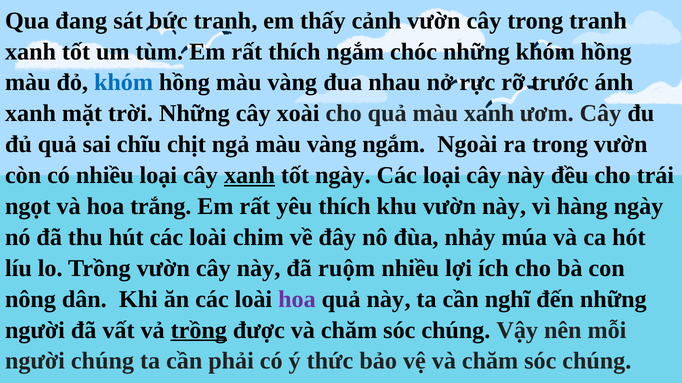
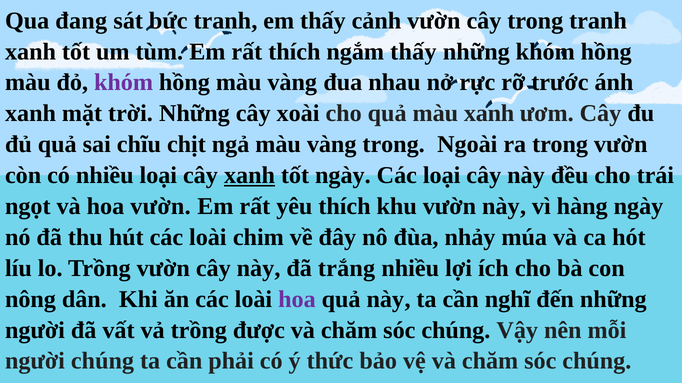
ngắm chóc: chóc -> thấy (413, 52)
khóm colour: blue -> purple (124, 83)
vàng ngắm: ngắm -> trong (394, 145)
hoa trắng: trắng -> vườn (161, 207)
ruộm: ruộm -> trắng (347, 269)
trồng underline: present -> none (199, 331)
